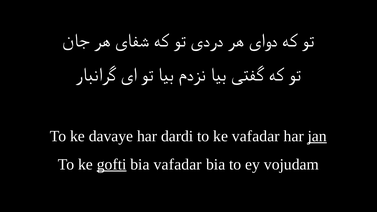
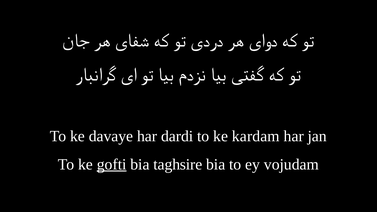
ke vafadar: vafadar -> kardam (256, 136)
jan underline: present -> none (317, 136)
bia vafadar: vafadar -> taghsire (178, 164)
